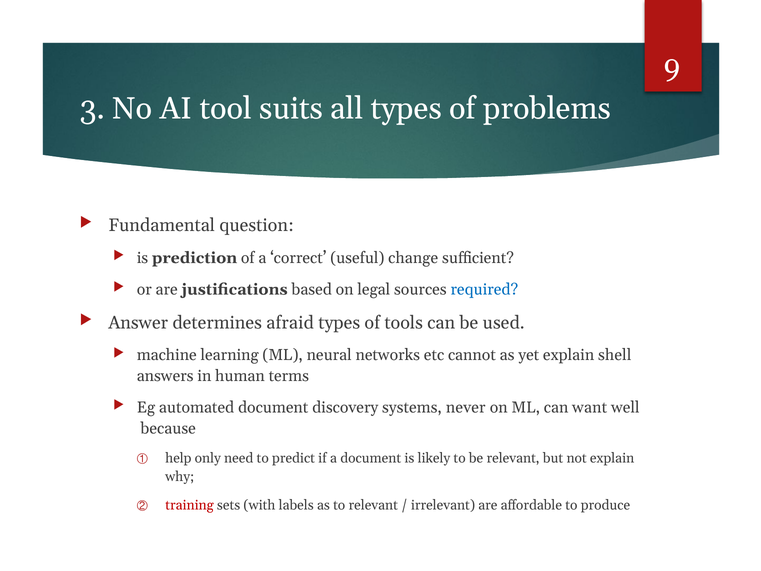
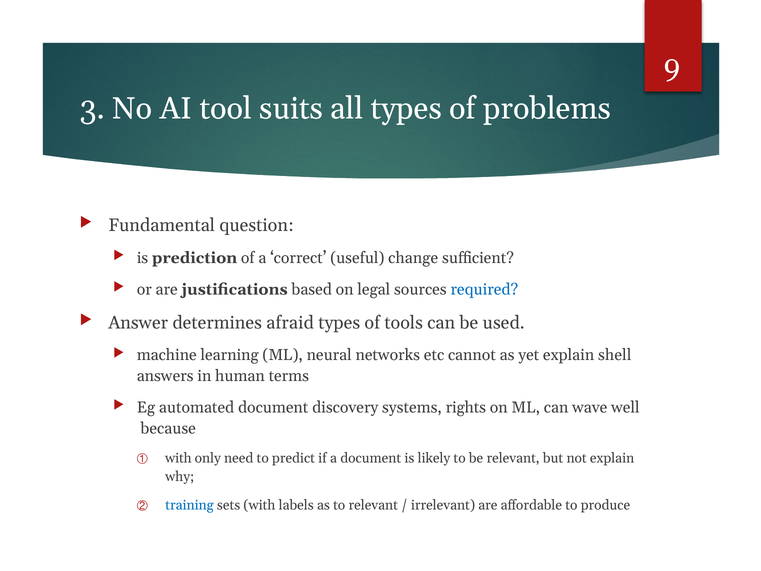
never: never -> rights (466, 407)
want: want -> wave (590, 407)
help: help -> with (178, 458)
training colour: red -> blue (190, 505)
